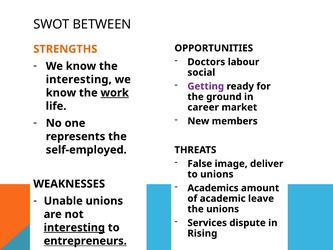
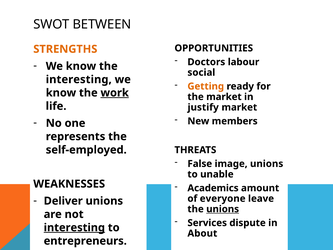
Getting colour: purple -> orange (206, 86)
the ground: ground -> market (224, 97)
career: career -> justify (203, 107)
image deliver: deliver -> unions (267, 164)
to unions: unions -> unable (217, 174)
Unable: Unable -> Deliver (63, 201)
academic: academic -> everyone (223, 198)
unions underline: none -> present (223, 209)
Rising: Rising -> About (202, 233)
entrepreneurs underline: present -> none (85, 241)
